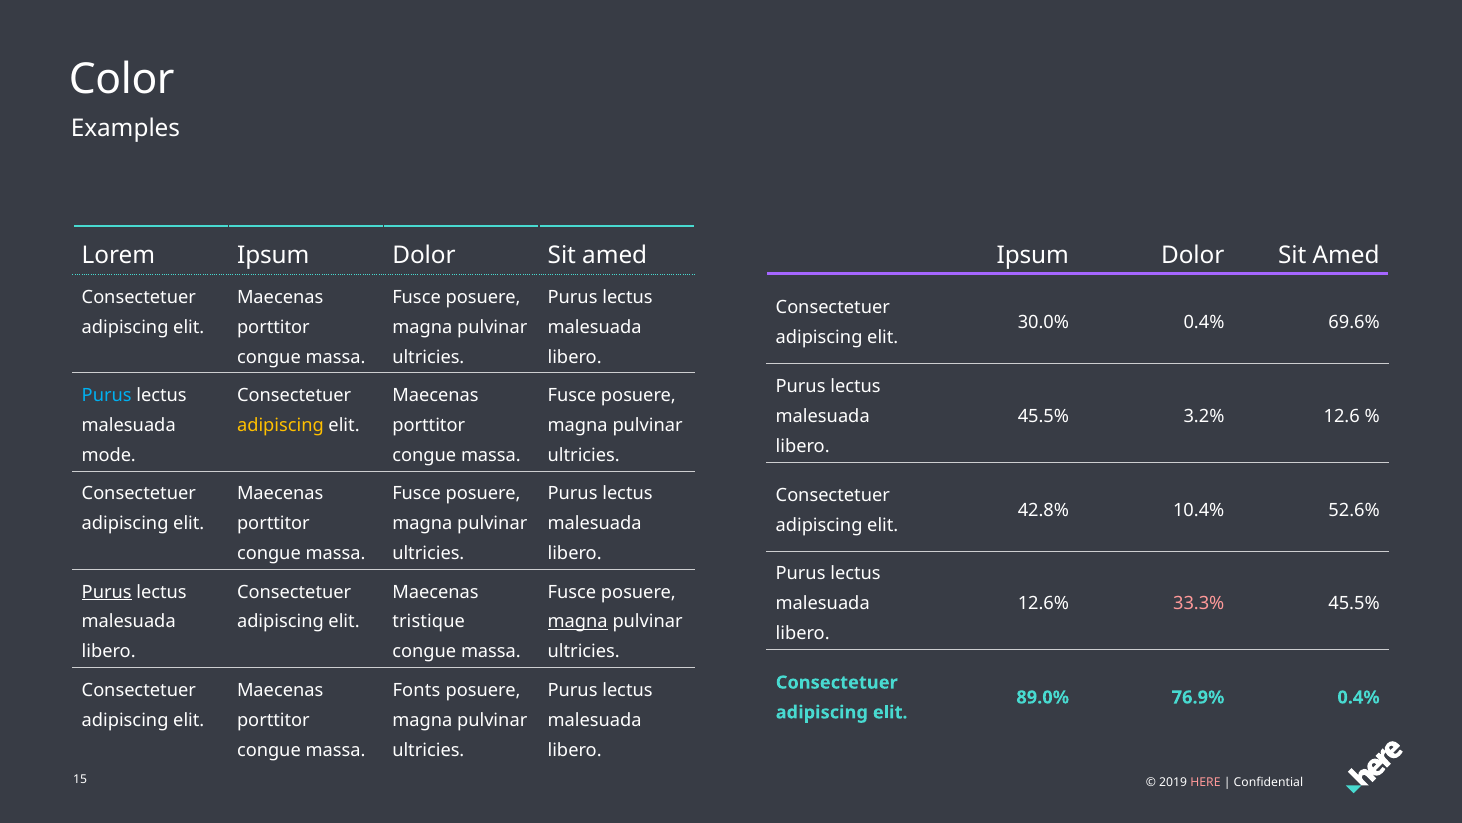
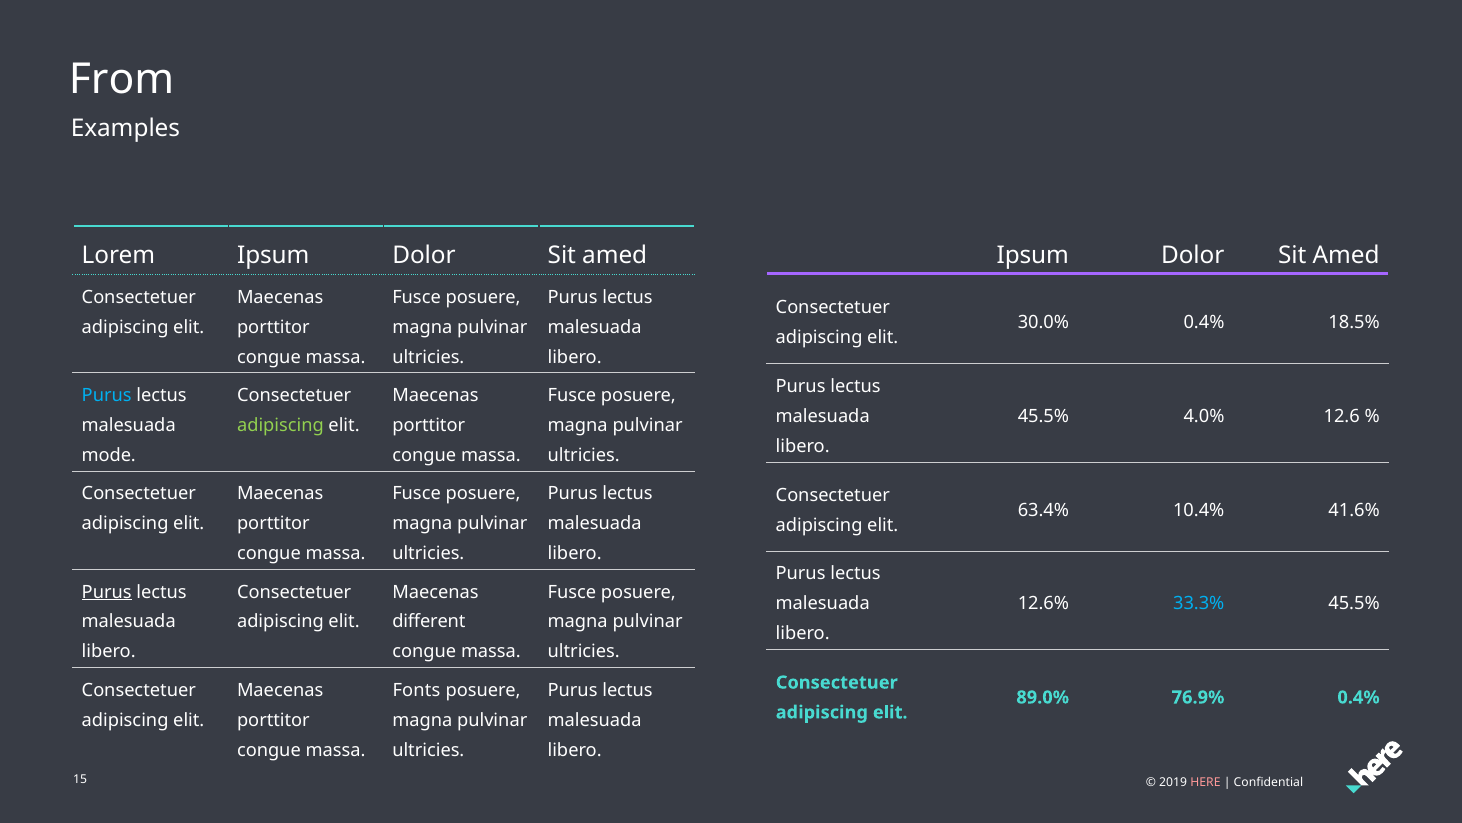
Color: Color -> From (122, 80)
69.6%: 69.6% -> 18.5% (1354, 322)
3.2%: 3.2% -> 4.0% (1204, 416)
adipiscing colour: yellow -> light green (280, 425)
42.8%: 42.8% -> 63.4% (1043, 510)
52.6%: 52.6% -> 41.6% (1354, 510)
33.3% colour: pink -> light blue (1199, 603)
tristique: tristique -> different (429, 622)
magna underline: present -> none (578, 622)
